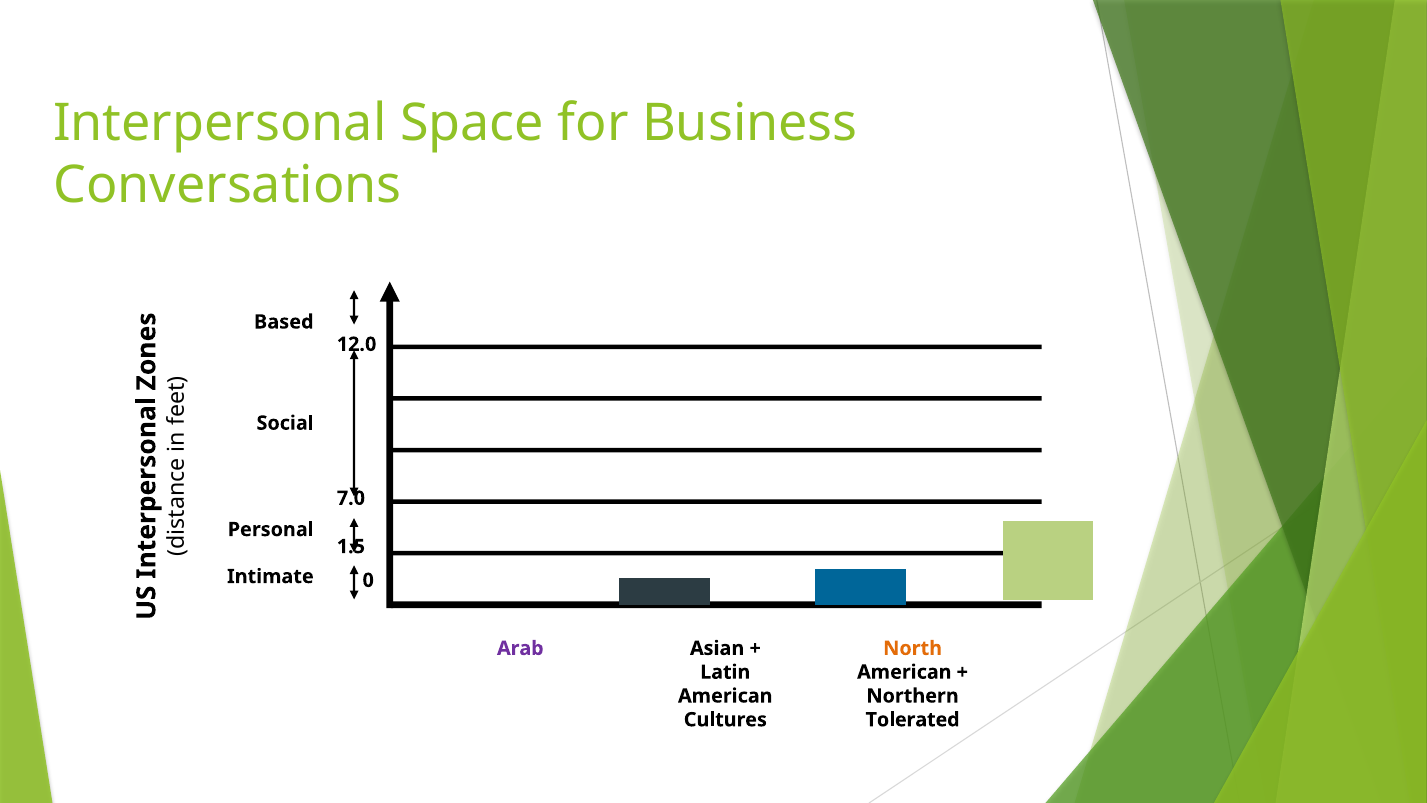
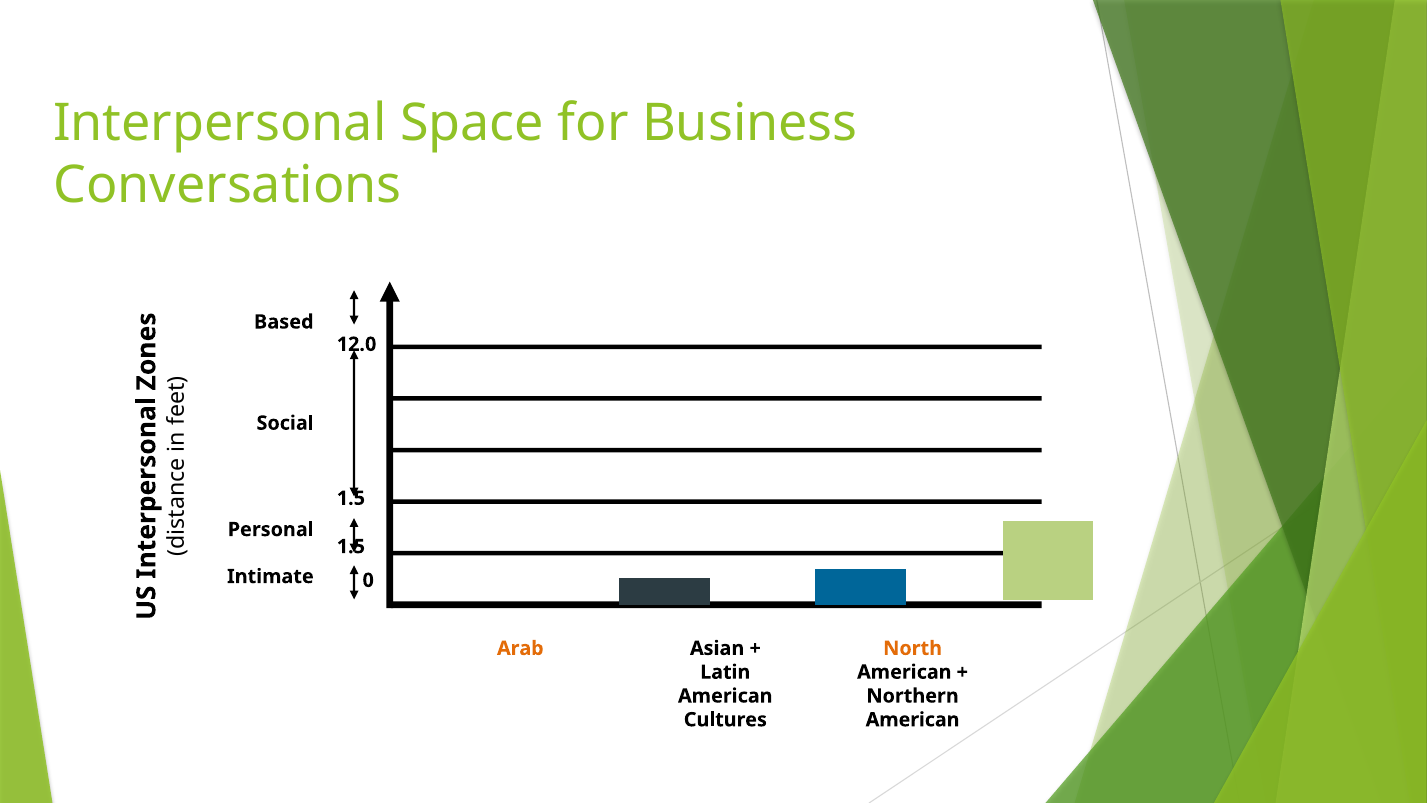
7.0: 7.0 -> 1.5 (351, 498)
Arab colour: purple -> orange (520, 648)
Tolerated: Tolerated -> American (913, 720)
